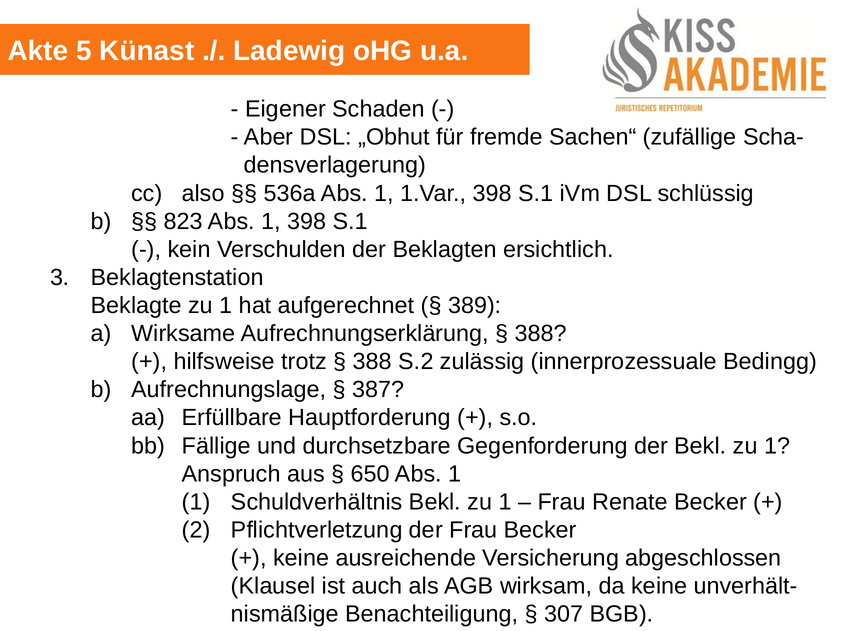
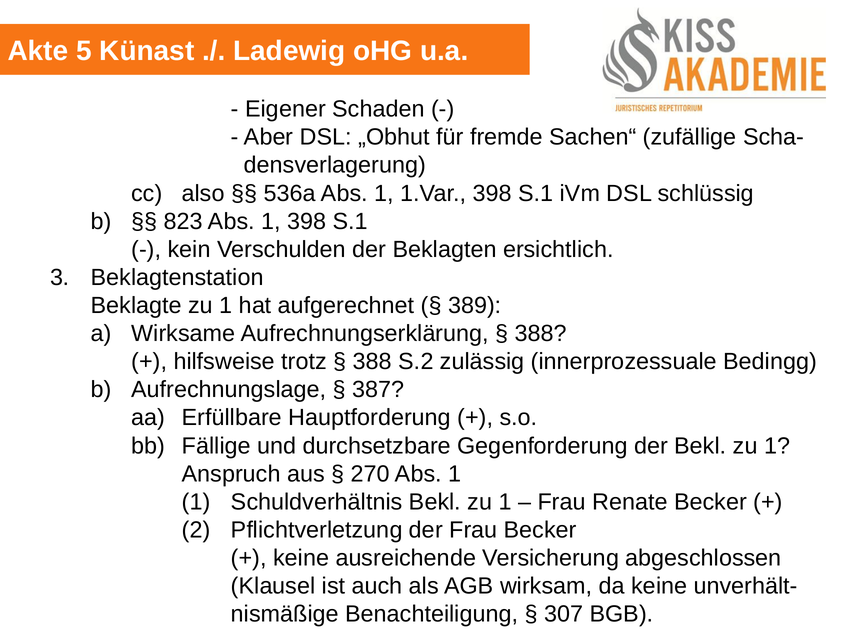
650: 650 -> 270 (370, 474)
